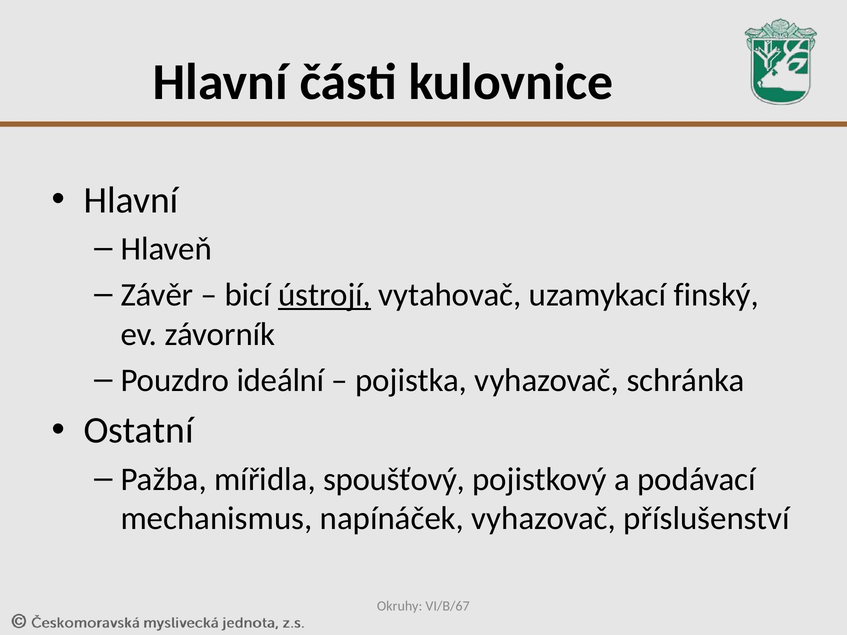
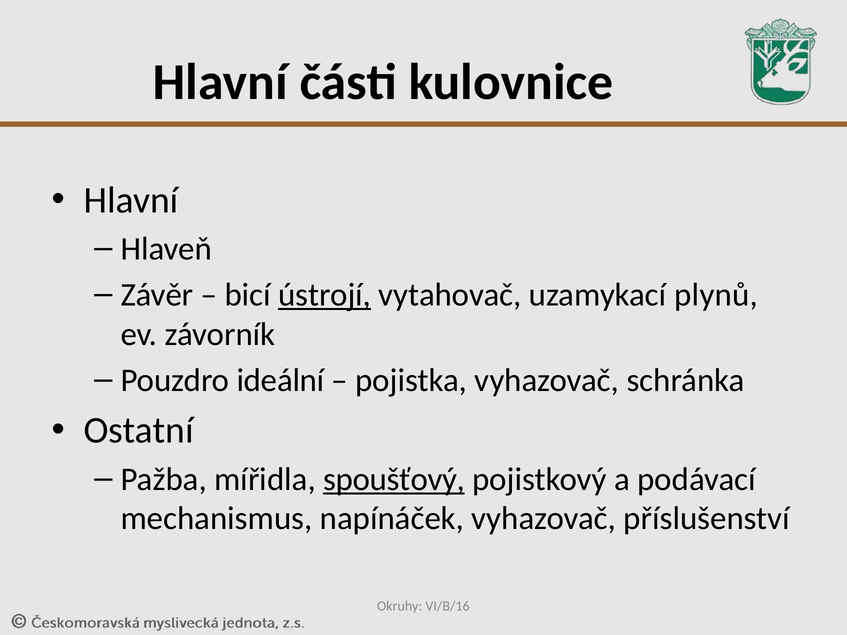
finský: finský -> plynů (716, 295)
spoušťový underline: none -> present (394, 479)
VI/B/67: VI/B/67 -> VI/B/16 (448, 607)
